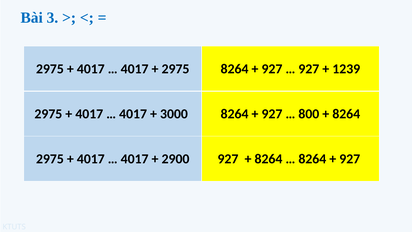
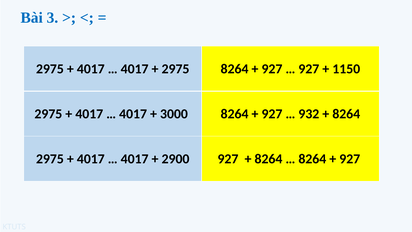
1239: 1239 -> 1150 (346, 69)
800: 800 -> 932 (309, 114)
